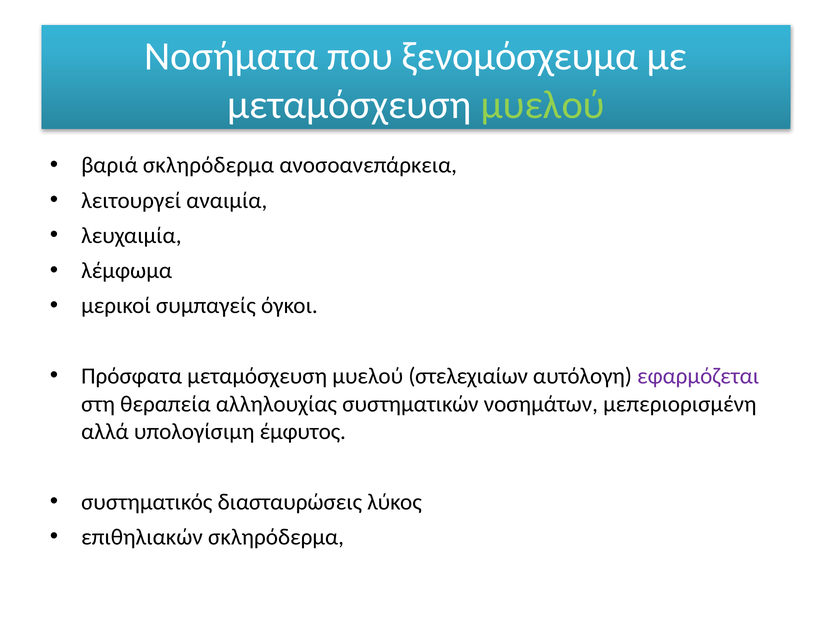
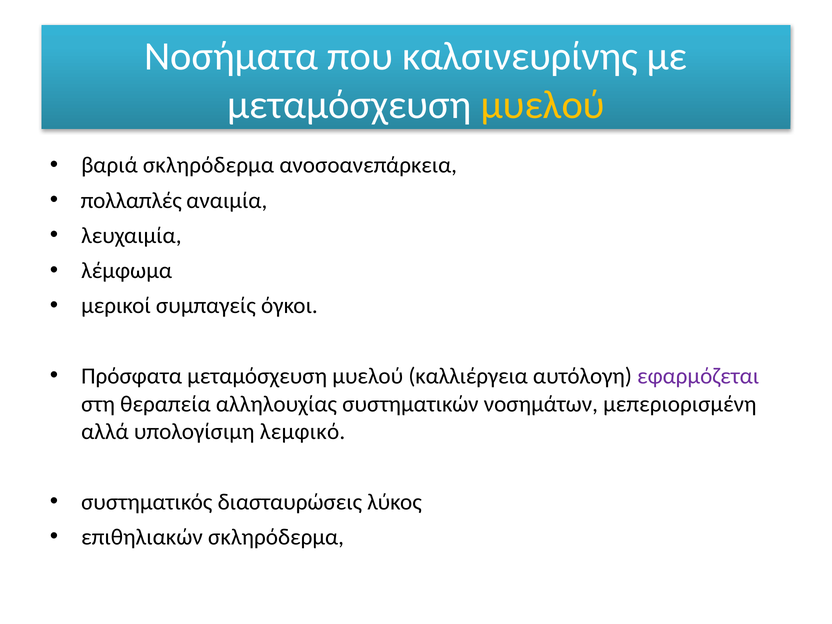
ξενομόσχευμα: ξενομόσχευμα -> καλσινευρίνης (520, 56)
μυελού colour: light green -> yellow (543, 105)
λειτουργεί: λειτουργεί -> πολλαπλές (131, 200)
στελεχιαίων: στελεχιαίων -> καλλιέργεια (468, 376)
έμφυτος: έμφυτος -> λεμφικό (303, 432)
